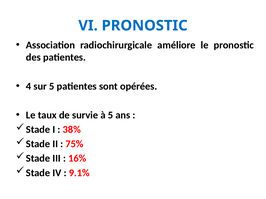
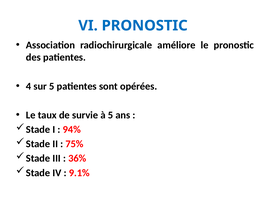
38%: 38% -> 94% (72, 130)
16%: 16% -> 36% (77, 159)
